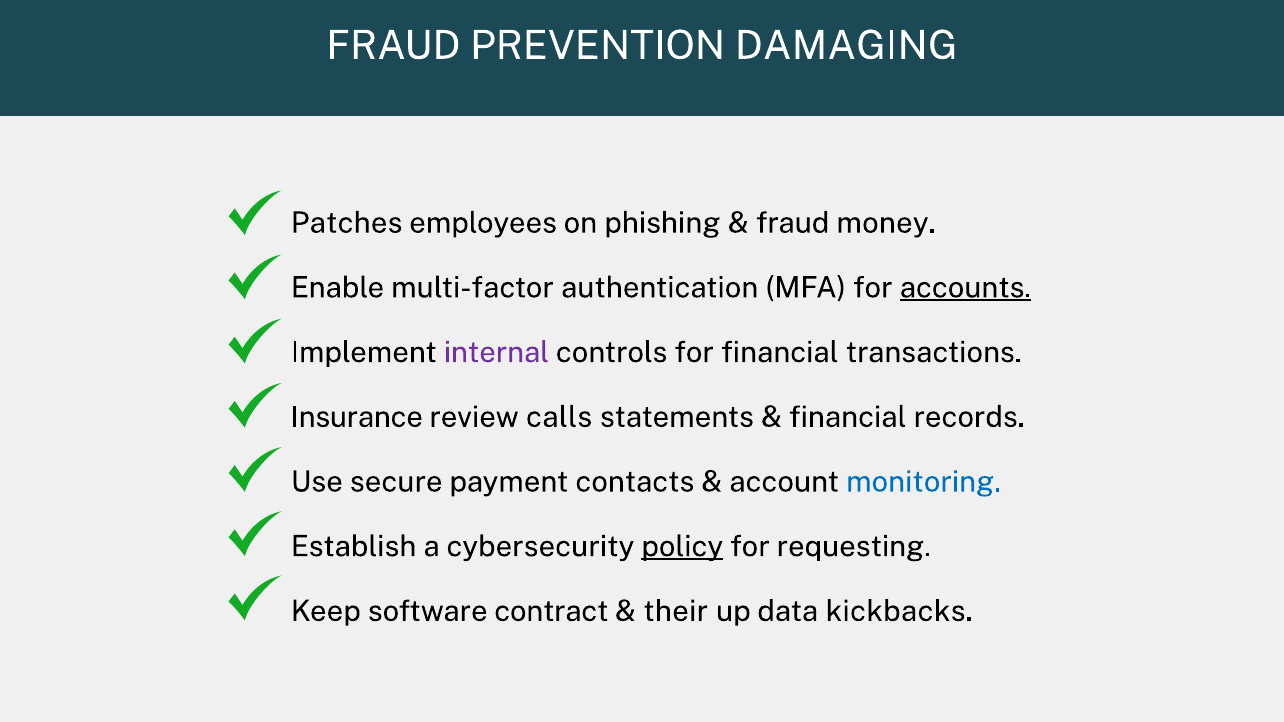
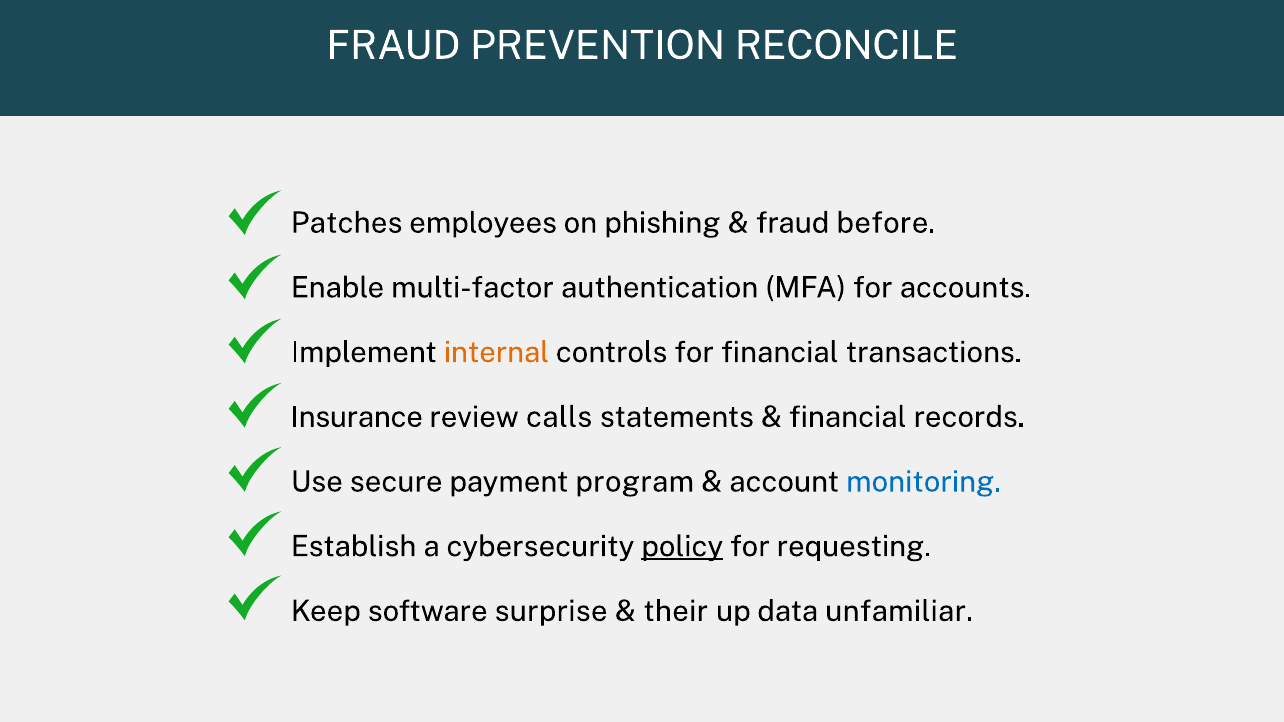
DAMAGING: DAMAGING -> RECONCILE (846, 46)
money: money -> before (886, 223)
accounts underline: present -> none (965, 288)
internal colour: purple -> orange (496, 353)
contacts: contacts -> program (635, 482)
contract: contract -> surprise (551, 611)
kickbacks: kickbacks -> unfamiliar (899, 611)
